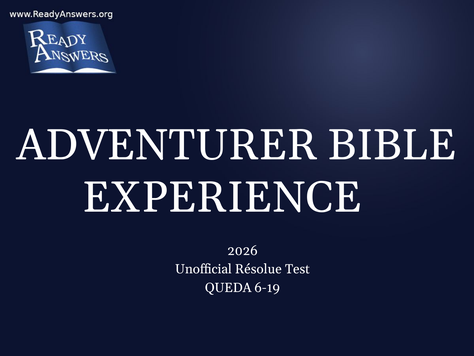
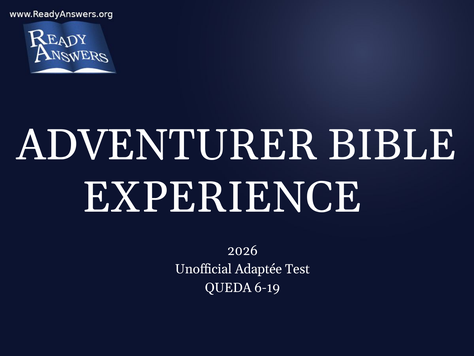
Résolue: Résolue -> Adaptée (258, 269)
